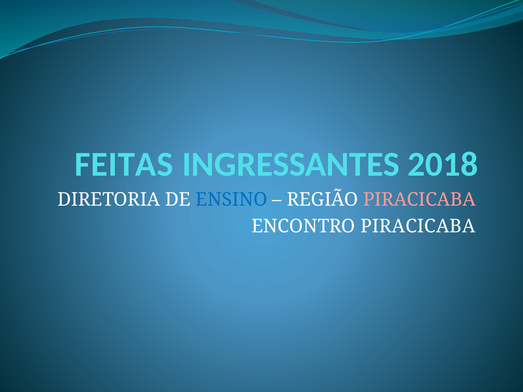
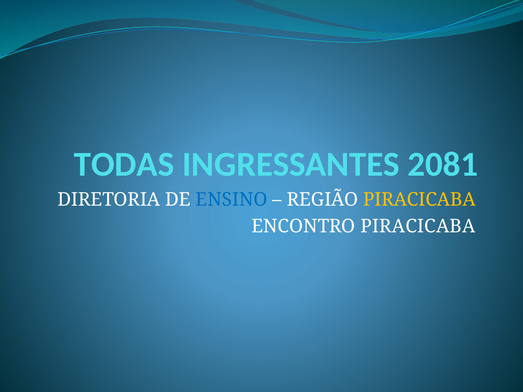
FEITAS: FEITAS -> TODAS (124, 165)
2018: 2018 -> 2081 (443, 165)
PIRACICABA colour: pink -> yellow (419, 200)
